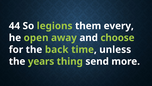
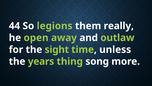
every: every -> really (119, 26)
choose: choose -> outlaw (117, 38)
back: back -> sight (57, 49)
send: send -> song (97, 61)
